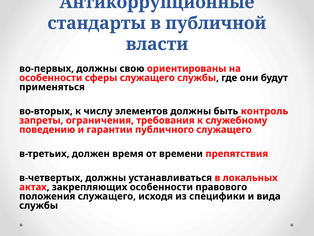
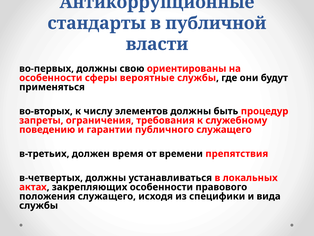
сферы служащего: служащего -> вероятные (147, 78)
контроль: контроль -> процедур (265, 111)
